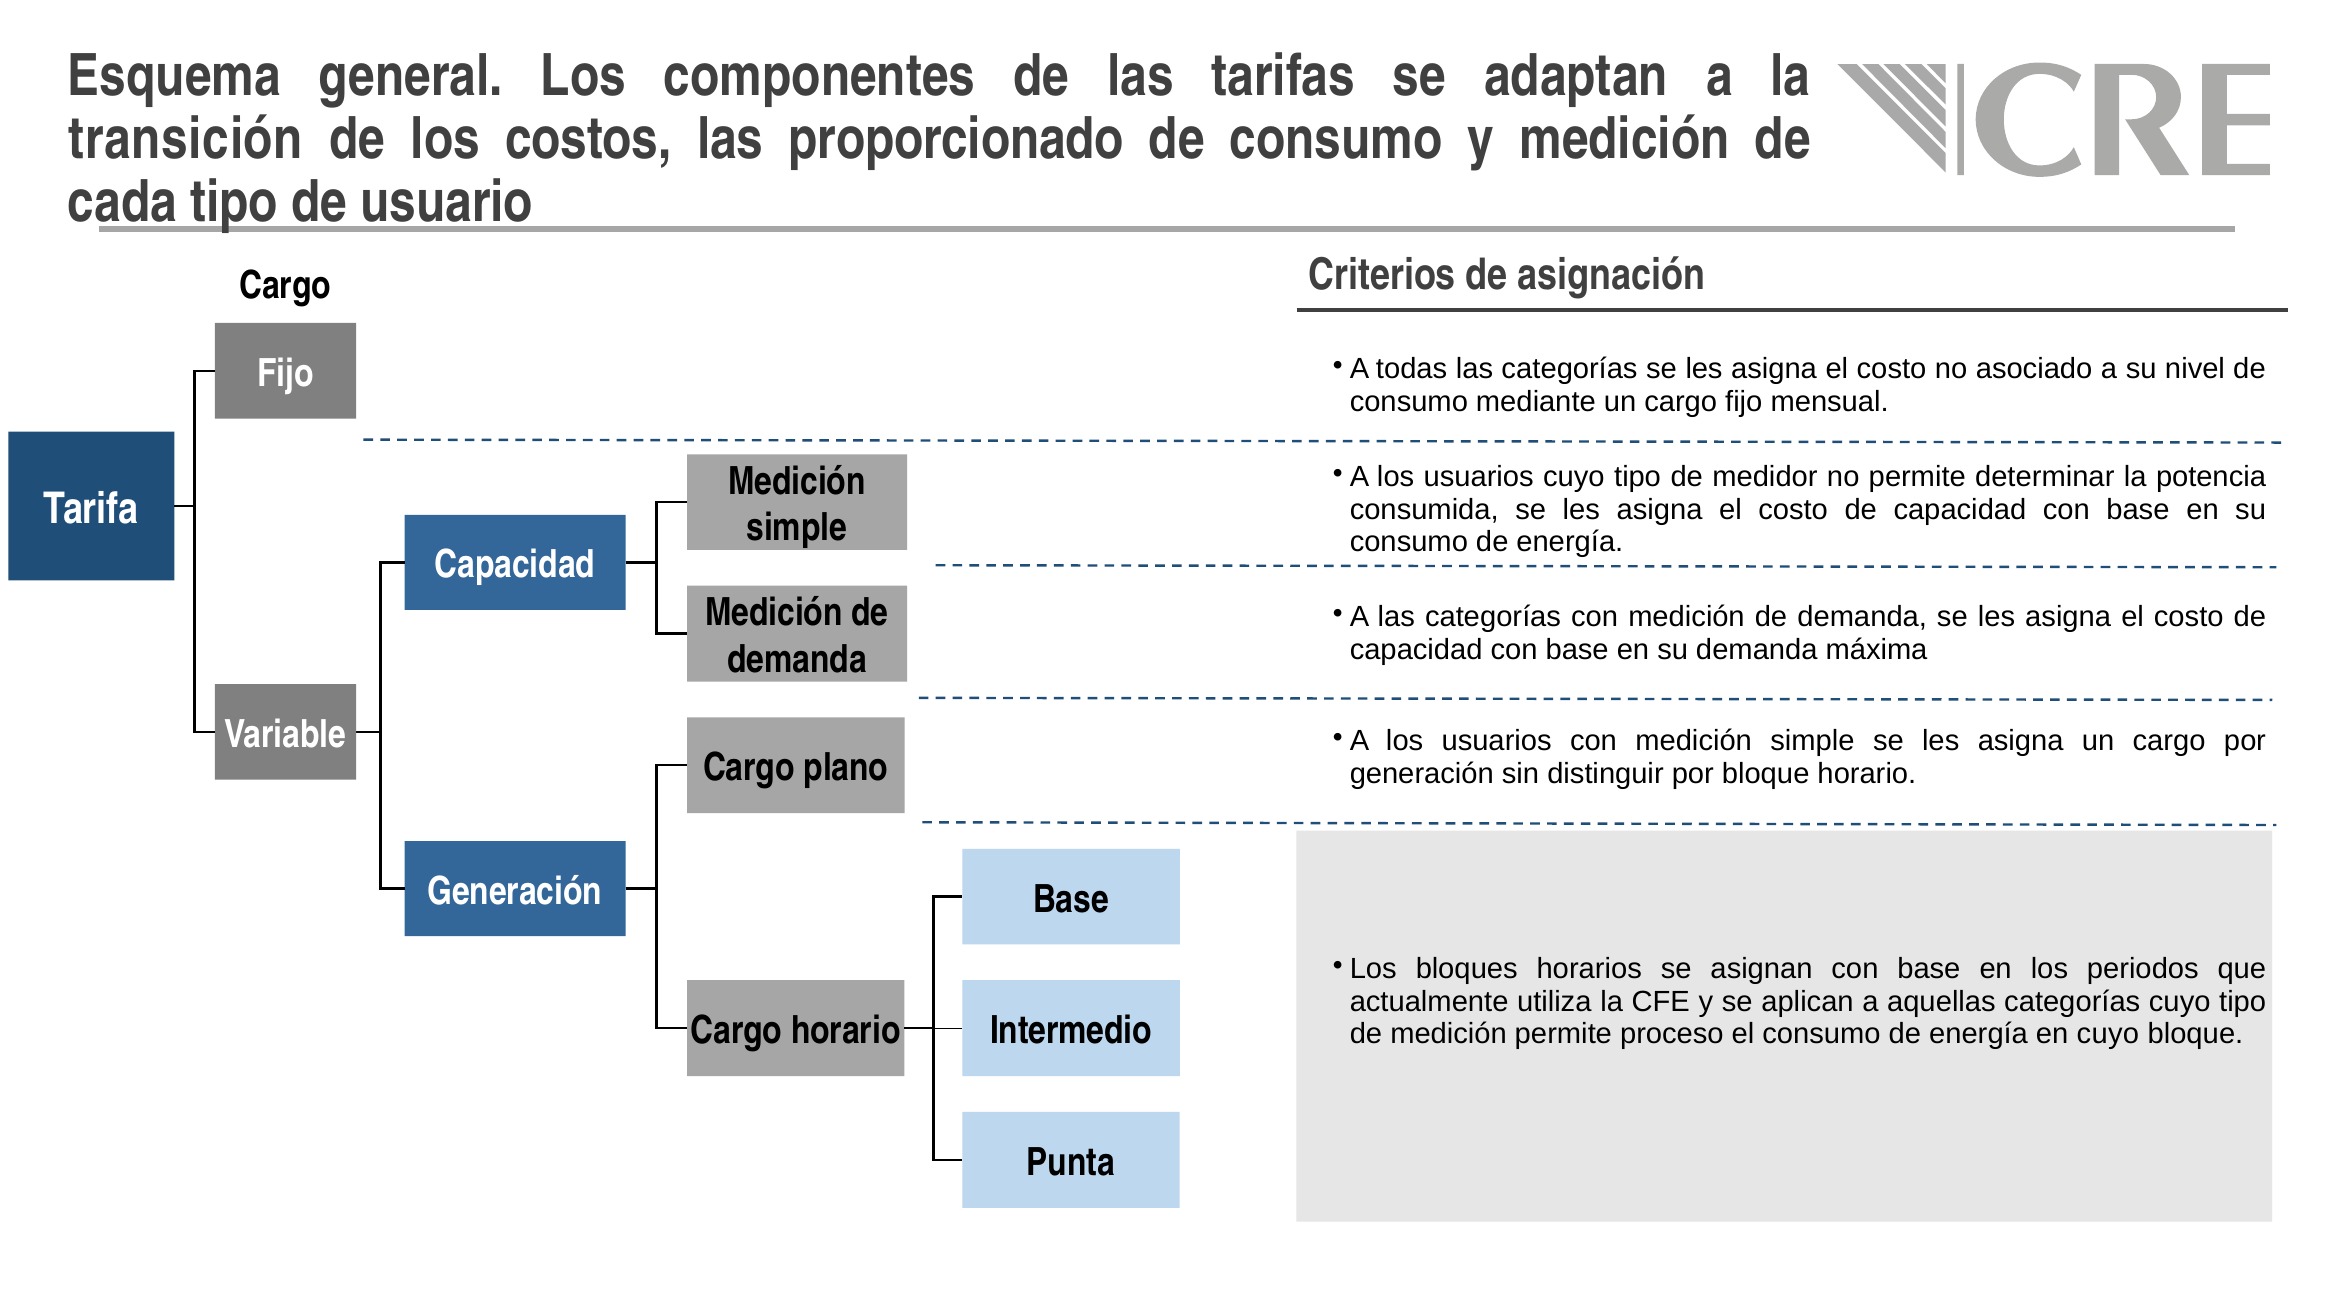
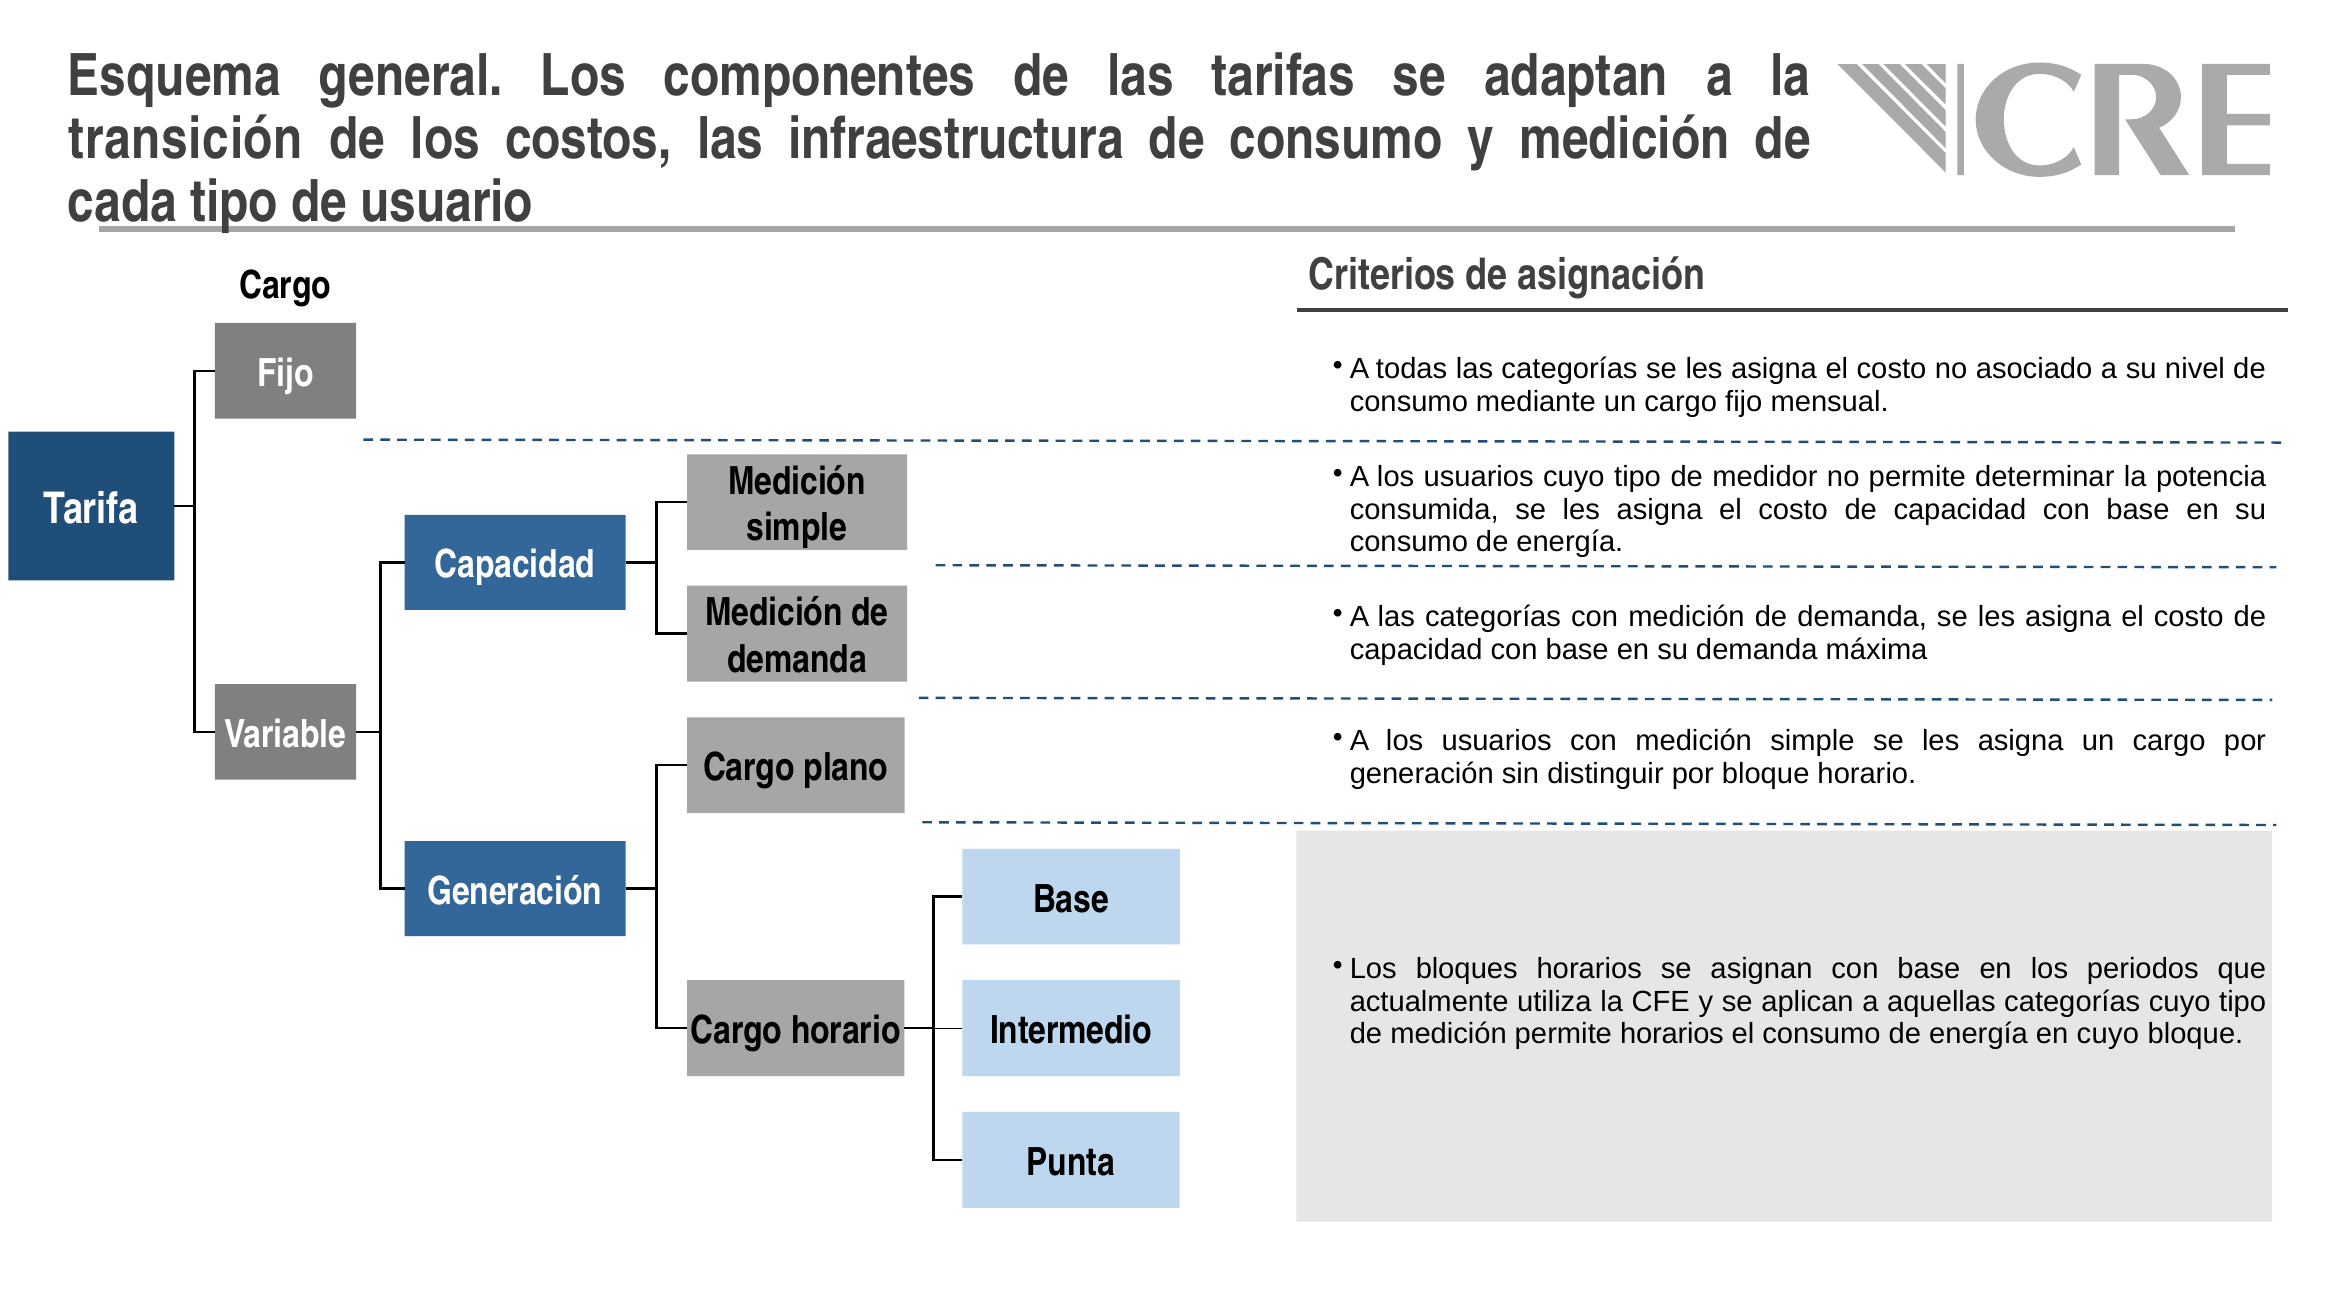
proporcionado: proporcionado -> infraestructura (956, 139)
permite proceso: proceso -> horarios (1672, 1034)
